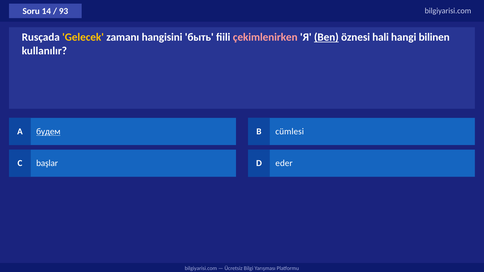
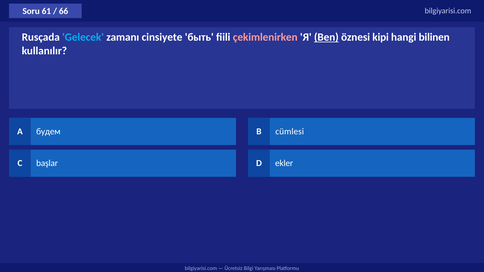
14: 14 -> 61 (46, 11)
93: 93 -> 66 (64, 11)
Gelecek colour: yellow -> light blue (83, 37)
hangisini: hangisini -> cinsiyete (162, 37)
hali: hali -> kipi (381, 37)
будем underline: present -> none (48, 132)
eder: eder -> ekler (284, 163)
